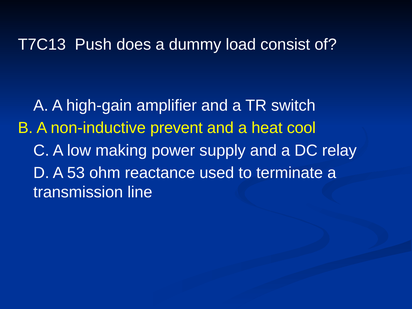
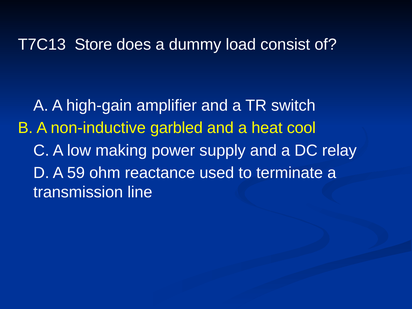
Push: Push -> Store (93, 45)
prevent: prevent -> garbled (176, 128)
53: 53 -> 59 (76, 173)
